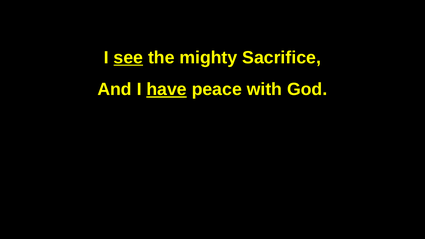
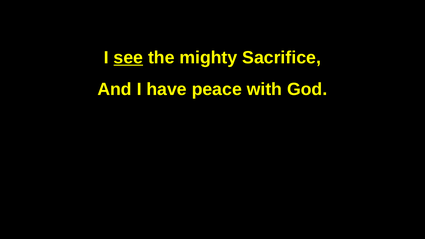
have underline: present -> none (167, 89)
